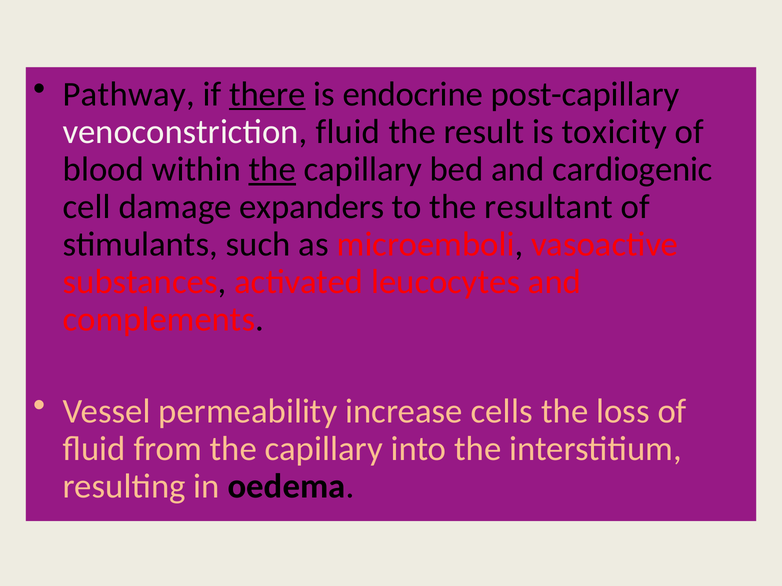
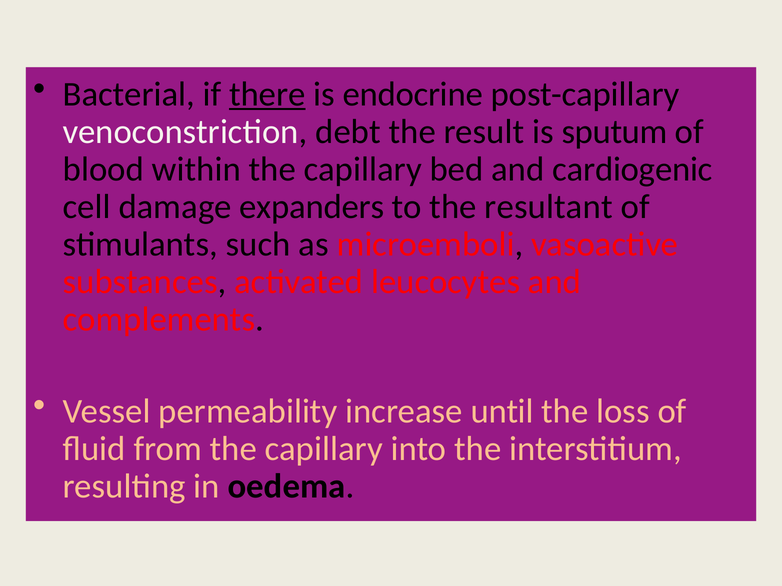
Pathway: Pathway -> Bacterial (129, 94)
venoconstriction fluid: fluid -> debt (348, 132)
toxicity: toxicity -> sputum (614, 132)
the underline: present -> none (272, 169)
cells: cells -> until (502, 411)
